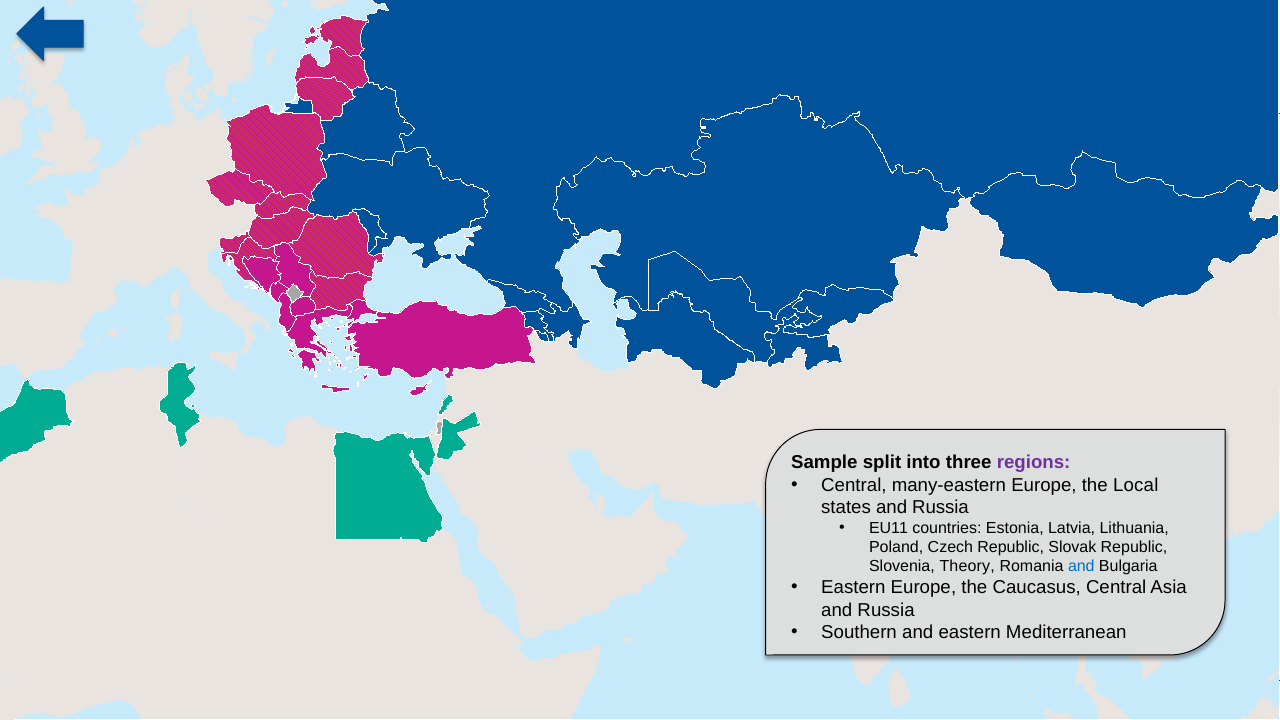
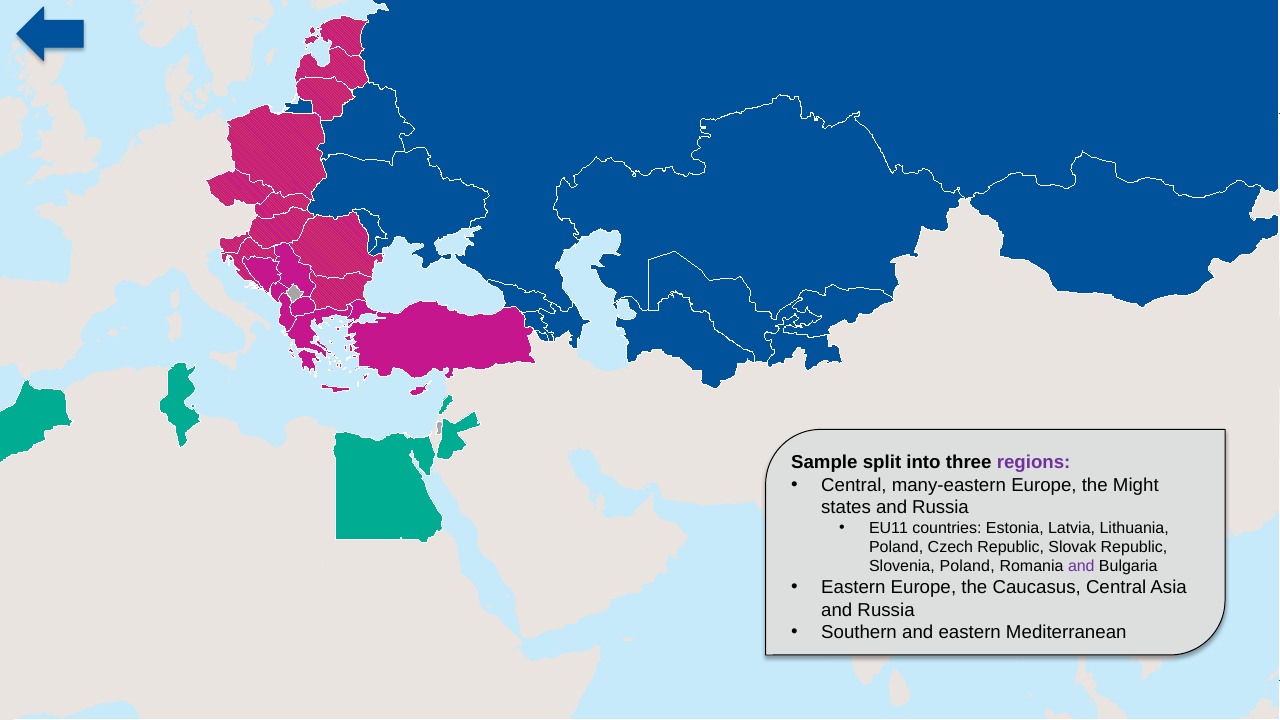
Local: Local -> Might (1136, 485)
Slovenia Theory: Theory -> Poland (967, 567)
and colour: blue -> purple (1081, 567)
